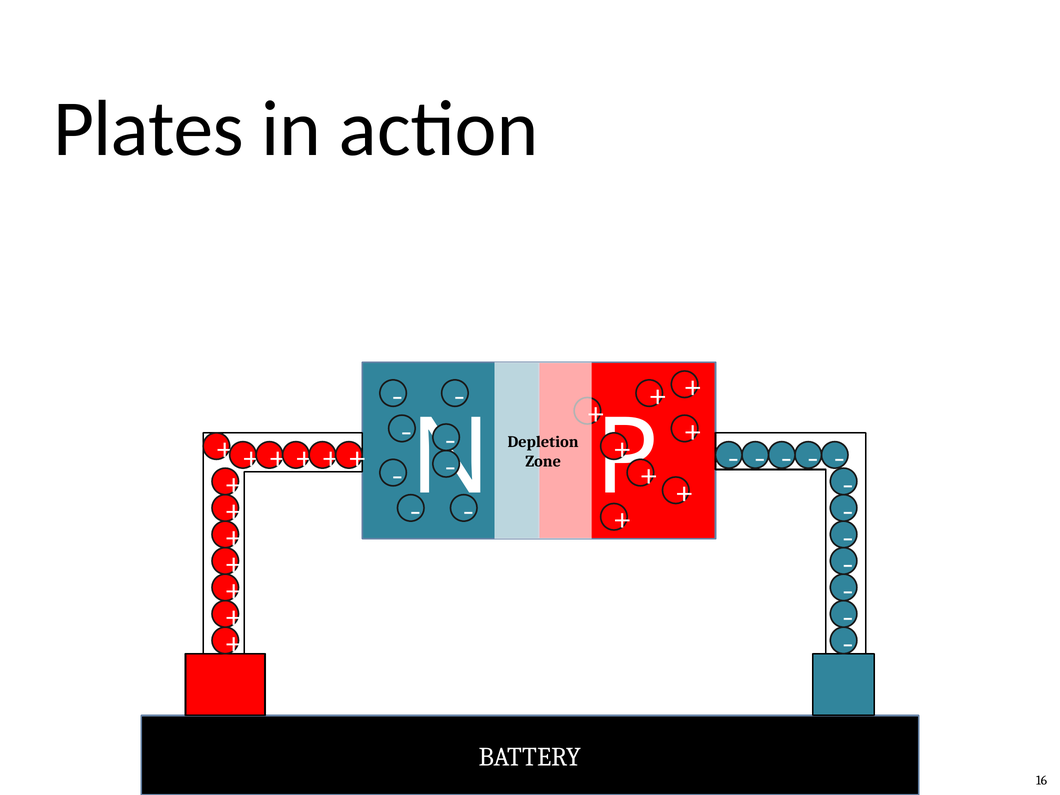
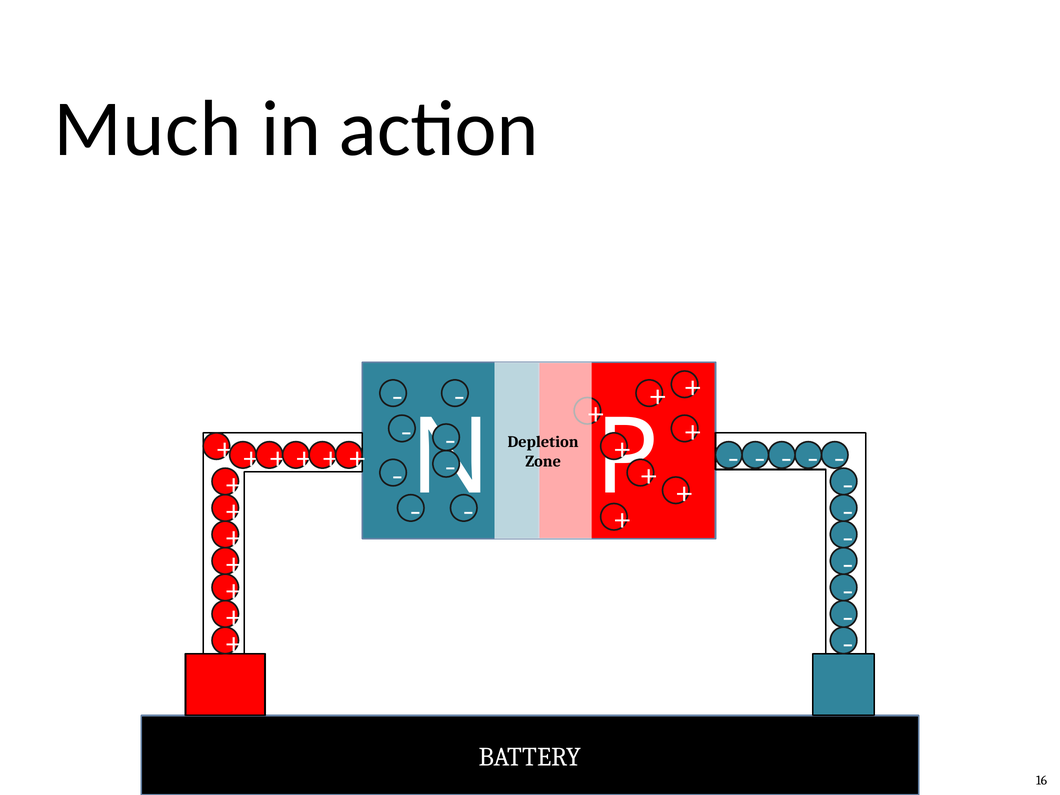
Plates: Plates -> Much (148, 129)
